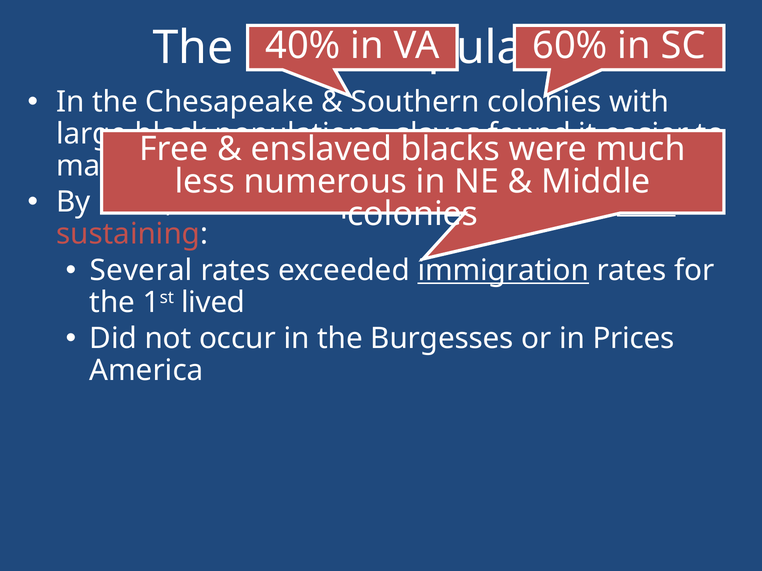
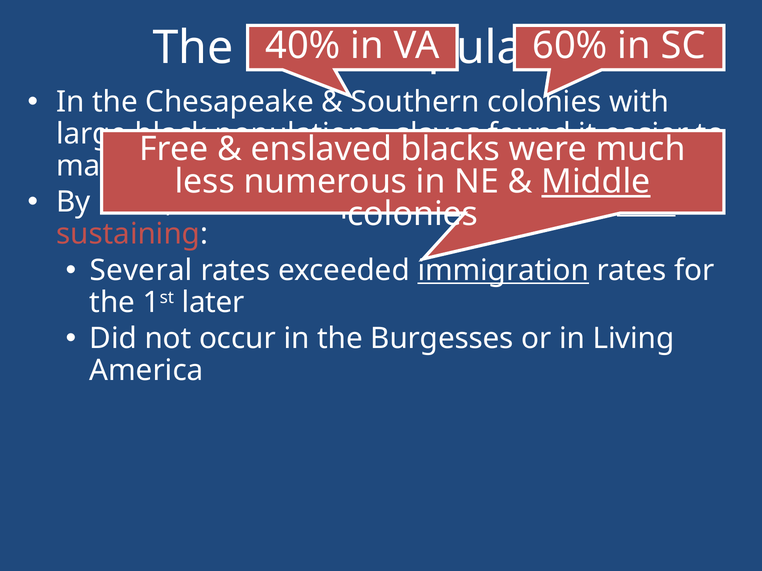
Middle underline: none -> present (596, 182)
lived: lived -> later (213, 303)
Prices: Prices -> Living (633, 339)
